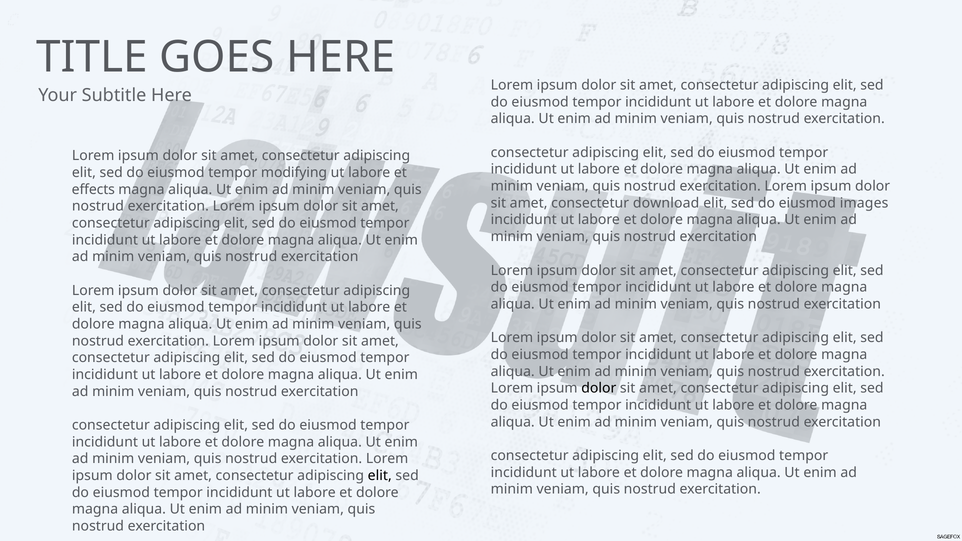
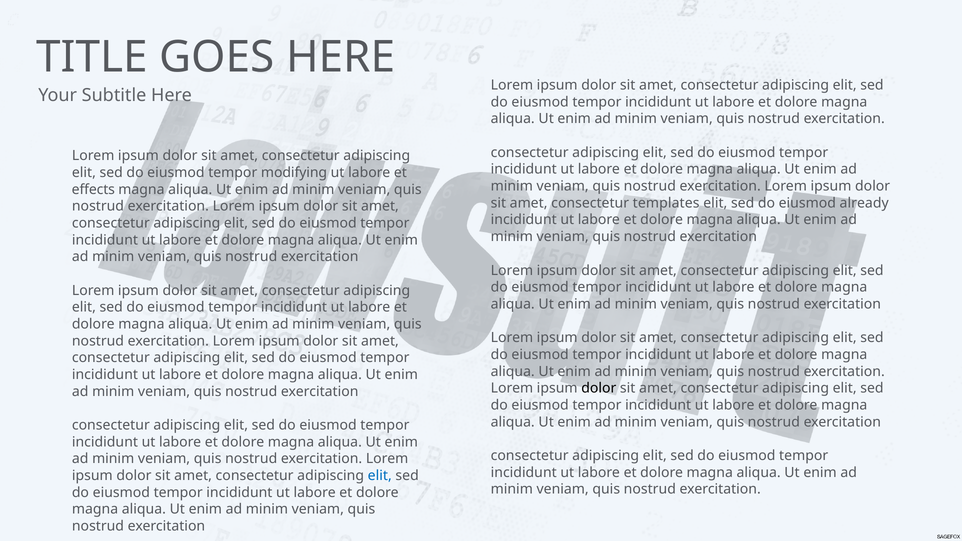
download: download -> templates (666, 203)
images: images -> already (864, 203)
elit colour: black -> blue (380, 476)
